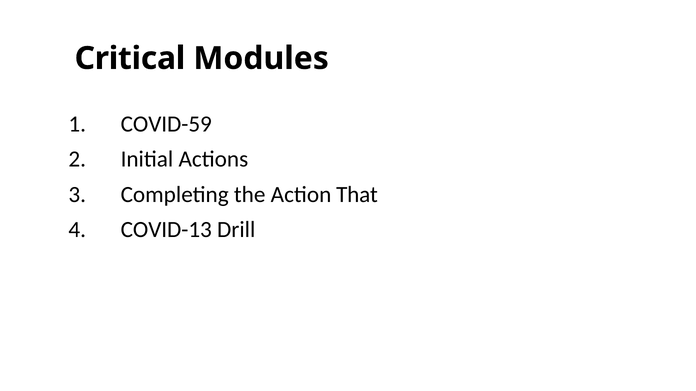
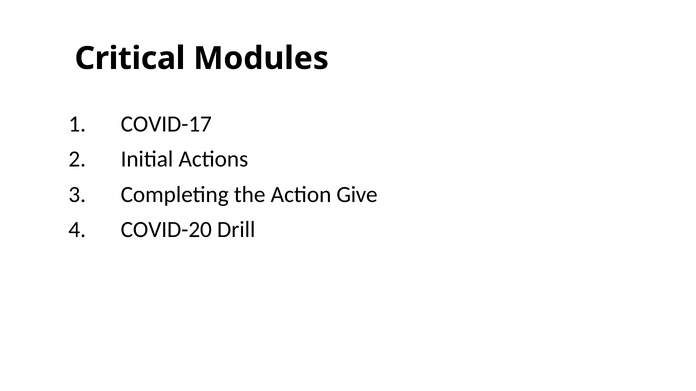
COVID-59: COVID-59 -> COVID-17 (166, 124)
That: That -> Give (357, 195)
COVID-13: COVID-13 -> COVID-20 (166, 230)
